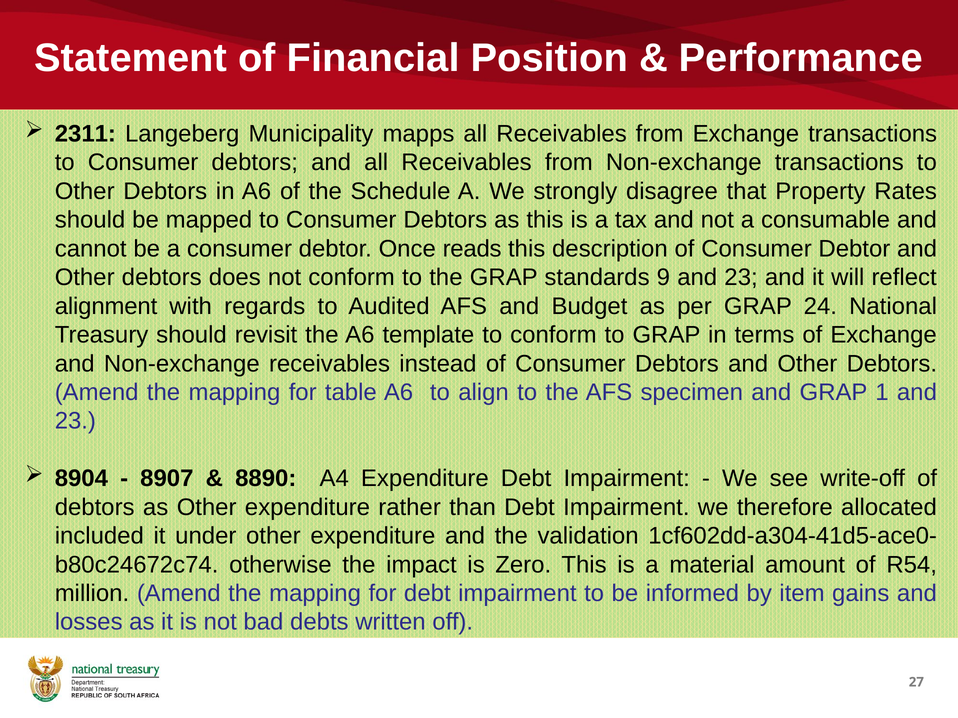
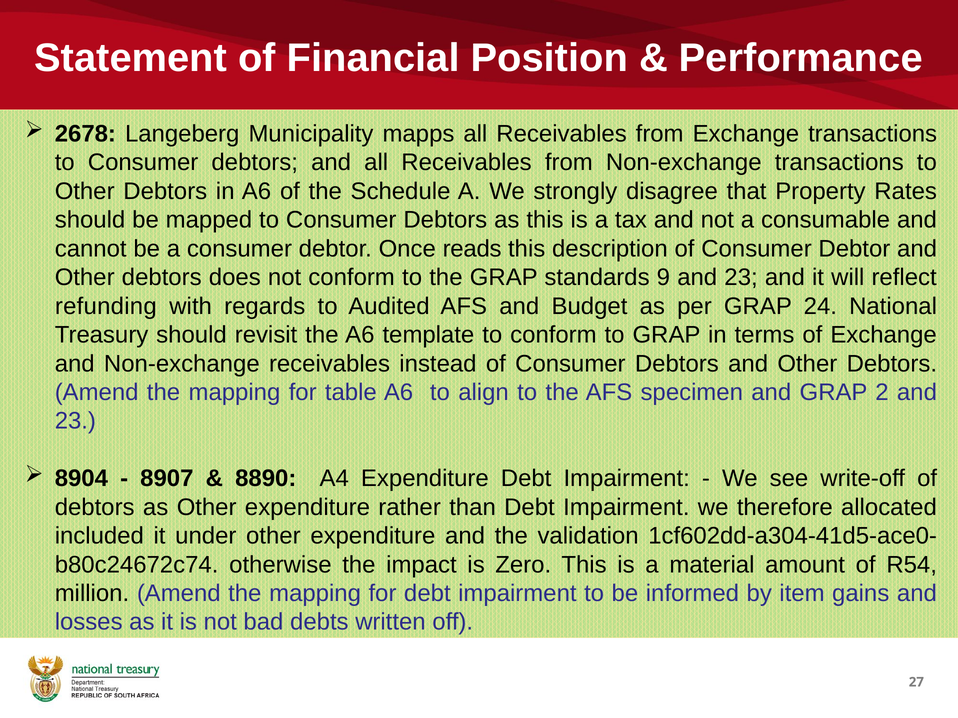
2311: 2311 -> 2678 (85, 134)
alignment: alignment -> refunding (106, 306)
1: 1 -> 2 (882, 393)
